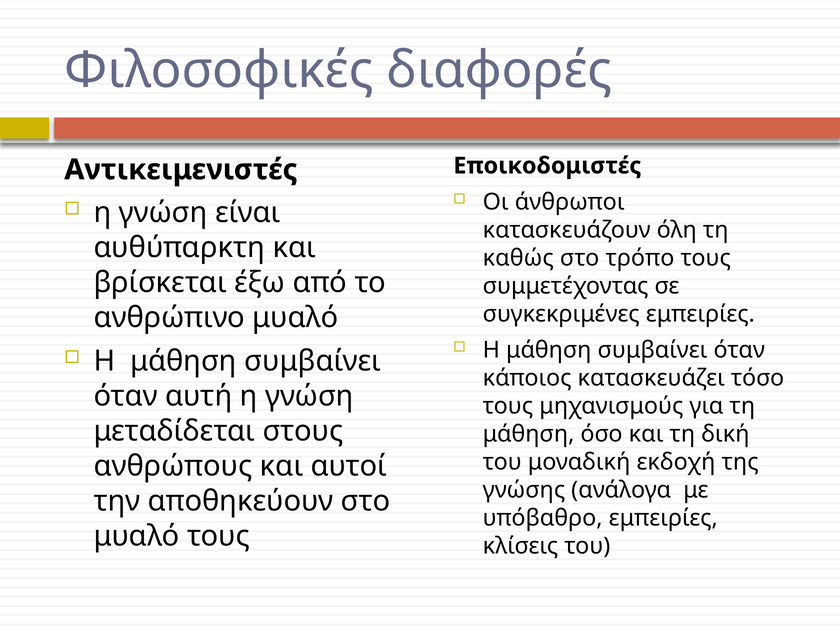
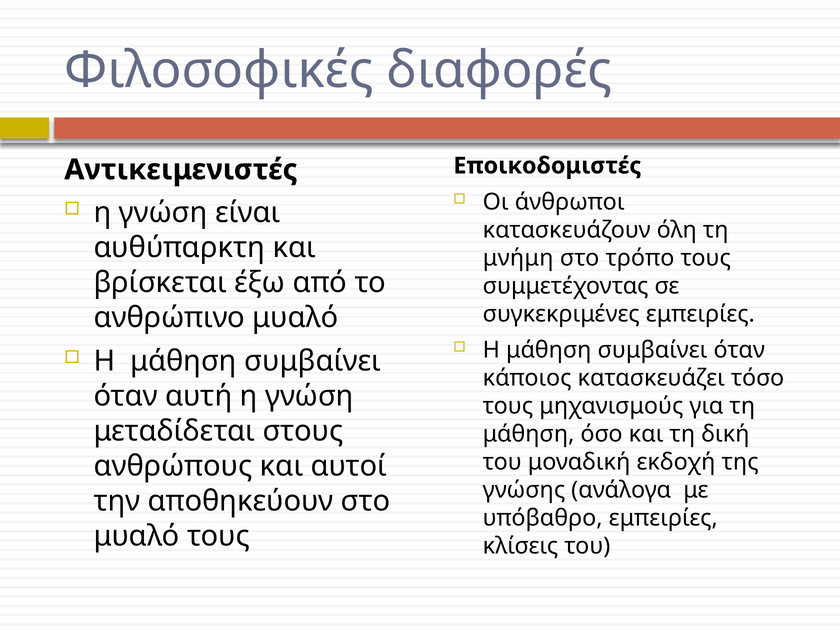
καθώς: καθώς -> μνήμη (518, 258)
